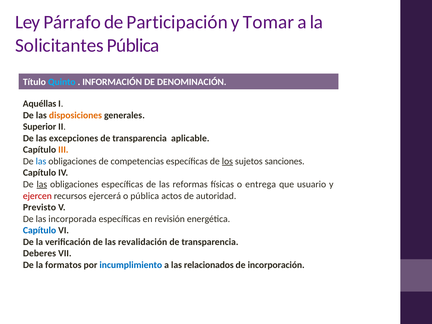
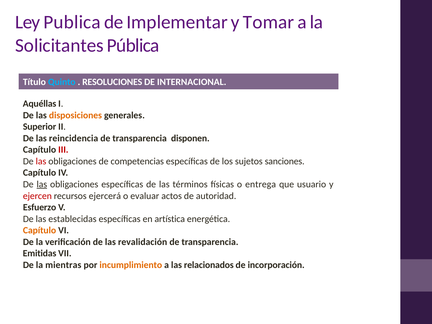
Párrafo: Párrafo -> Publica (72, 22)
Participación: Participación -> Implementar (177, 22)
INFORMACIÓN: INFORMACIÓN -> RESOLUCIONES (112, 82)
DENOMINACIÓN: DENOMINACIÓN -> INTERNACIONAL (192, 82)
excepciones: excepciones -> reincidencia (74, 138)
aplicable: aplicable -> disponen (190, 138)
III colour: orange -> red (63, 150)
las colour: blue -> red (41, 161)
los underline: present -> none (227, 161)
reformas: reformas -> términos (190, 184)
o pública: pública -> evaluar (145, 196)
Previsto: Previsto -> Esfuerzo (40, 207)
incorporada: incorporada -> establecidas (72, 219)
revisión: revisión -> artística (170, 219)
Capítulo colour: blue -> orange (40, 230)
Deberes: Deberes -> Emitidas (40, 253)
formatos: formatos -> mientras (63, 265)
incumplimiento colour: blue -> orange (131, 265)
